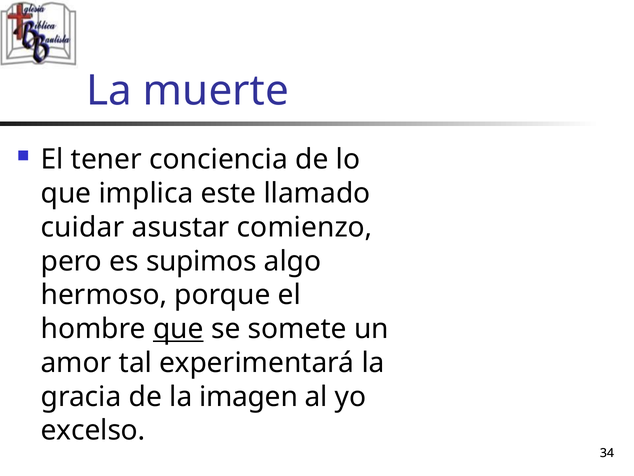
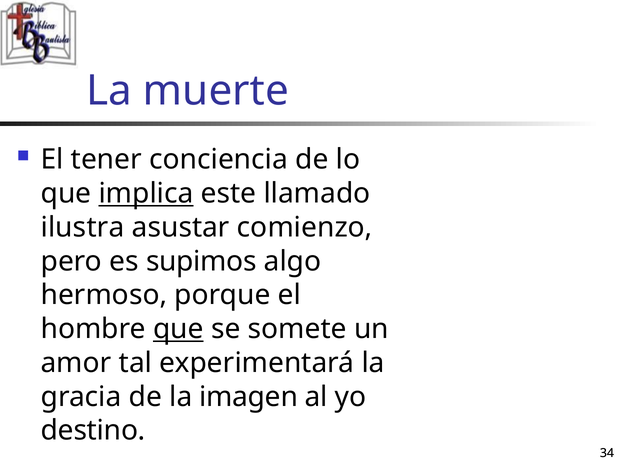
implica underline: none -> present (146, 193)
cuidar: cuidar -> ilustra (83, 227)
excelso: excelso -> destino (93, 430)
